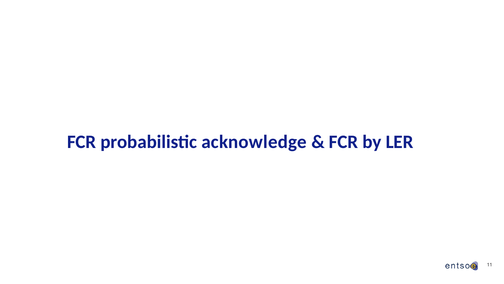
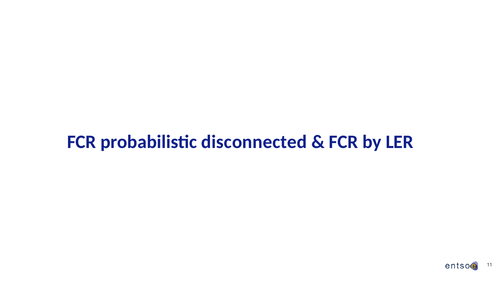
acknowledge: acknowledge -> disconnected (254, 142)
